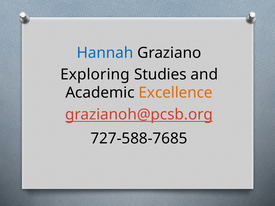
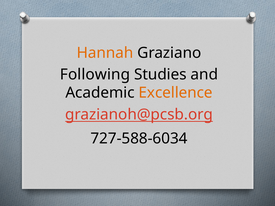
Hannah colour: blue -> orange (105, 53)
Exploring: Exploring -> Following (95, 75)
727-588-7685: 727-588-7685 -> 727-588-6034 (139, 139)
